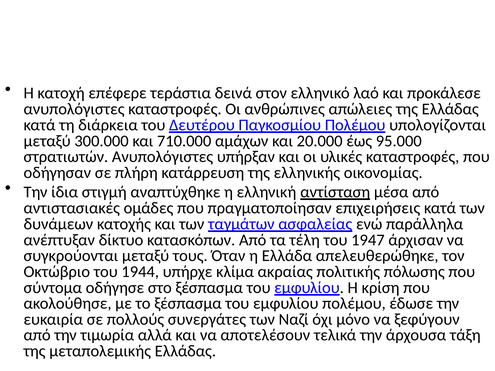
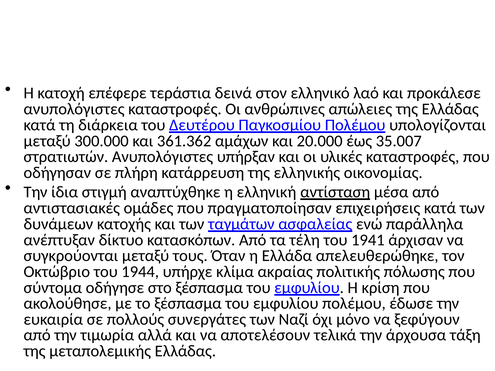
710.000: 710.000 -> 361.362 (184, 141)
95.000: 95.000 -> 35.007 (399, 141)
1947: 1947 -> 1941 (368, 240)
